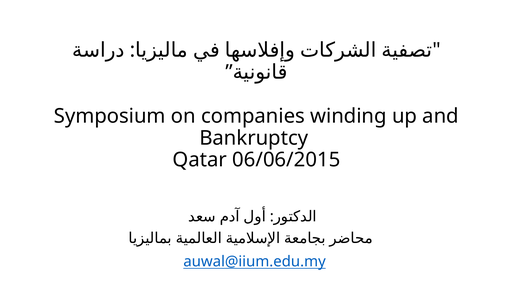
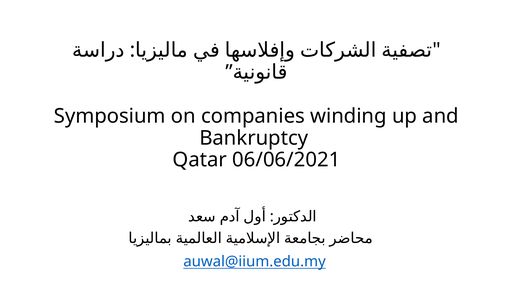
06/06/2015: 06/06/2015 -> 06/06/2021 (286, 160)
